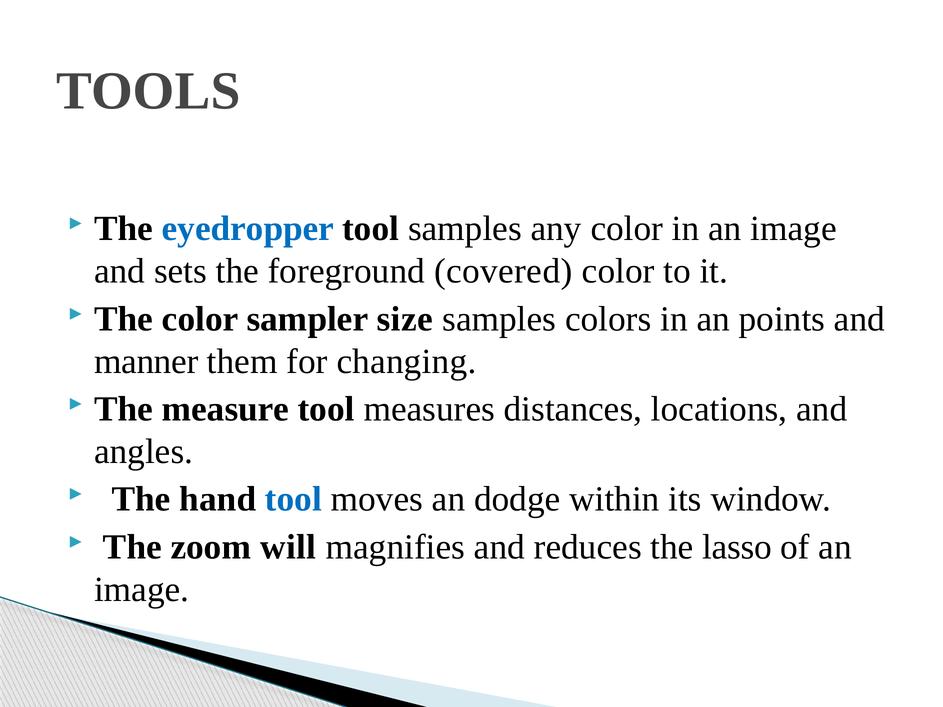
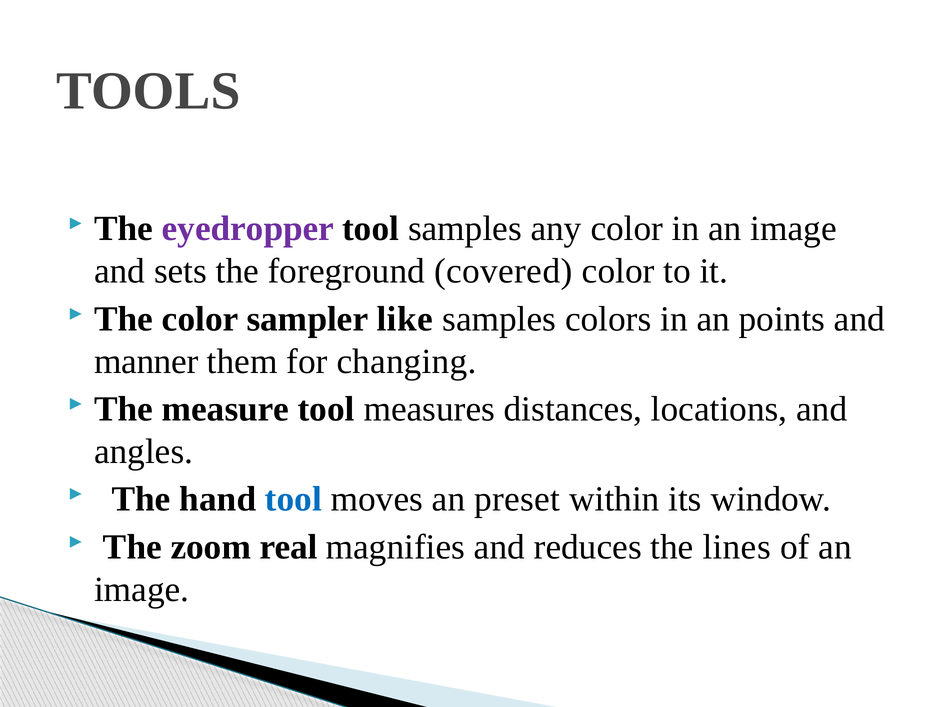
eyedropper colour: blue -> purple (248, 229)
size: size -> like (405, 319)
dodge: dodge -> preset (517, 499)
will: will -> real (289, 547)
lasso: lasso -> lines (737, 547)
